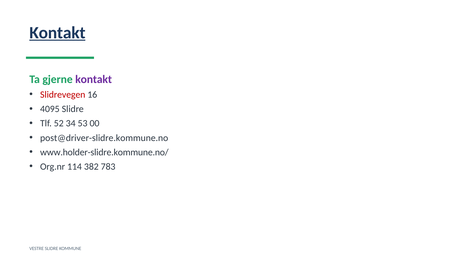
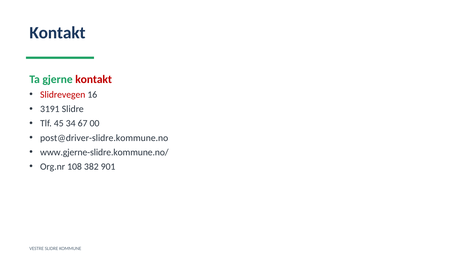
Kontakt underline: present -> none (57, 33)
kontakt colour: purple -> red (94, 79)
4095: 4095 -> 3191 (50, 109)
52: 52 -> 45 (59, 124)
53: 53 -> 67 (83, 124)
www.holder-slidre.kommune.no/: www.holder-slidre.kommune.no/ -> www.gjerne-slidre.kommune.no/ (104, 152)
114: 114 -> 108 (75, 167)
783: 783 -> 901 (108, 167)
